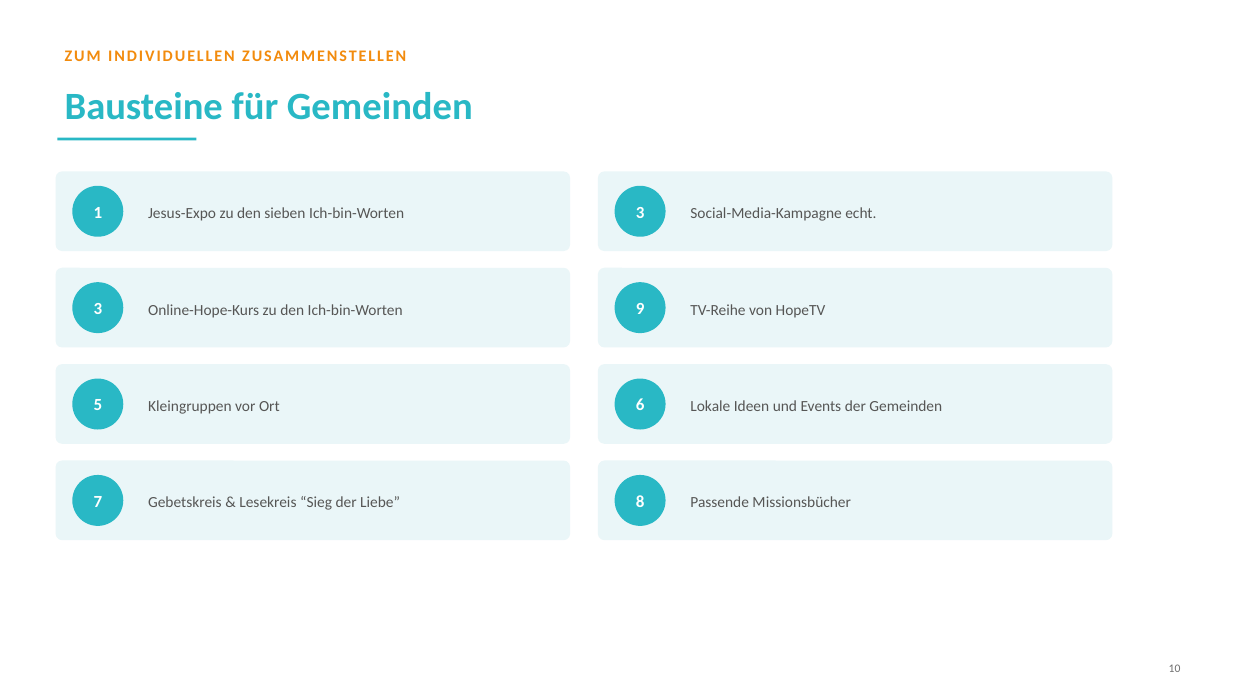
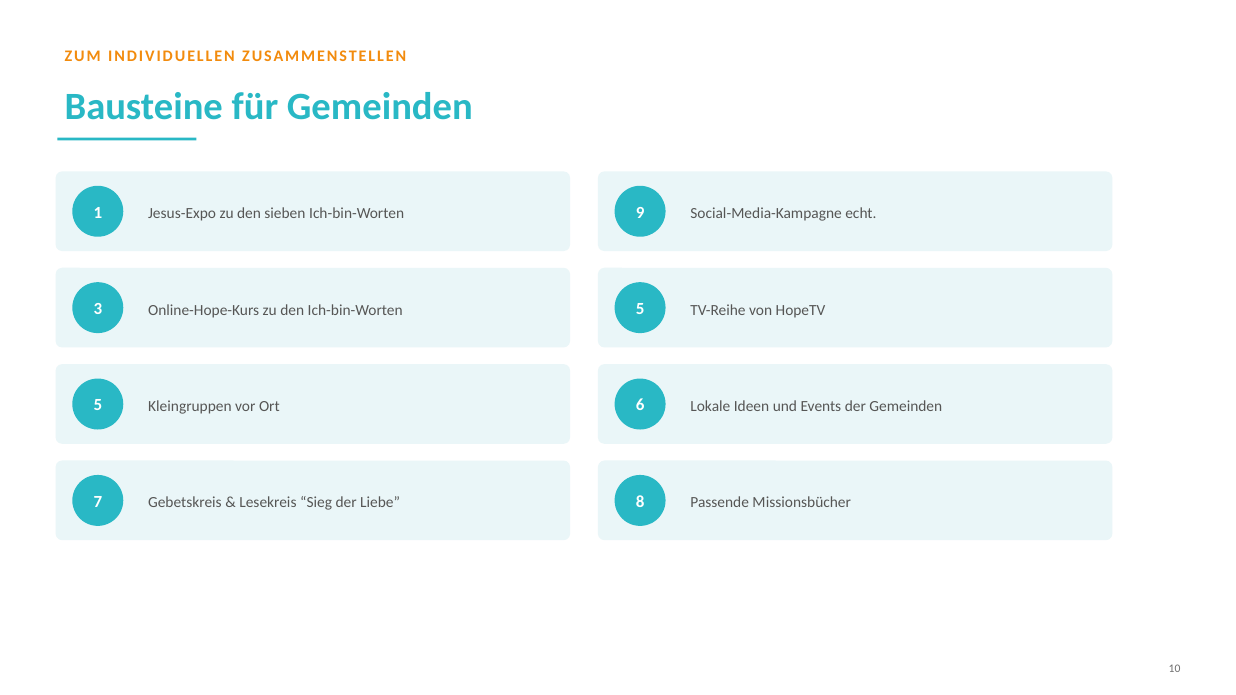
Ich-bin-Worten 3: 3 -> 9 (640, 213)
Ich-bin-Worten 9: 9 -> 5 (640, 309)
